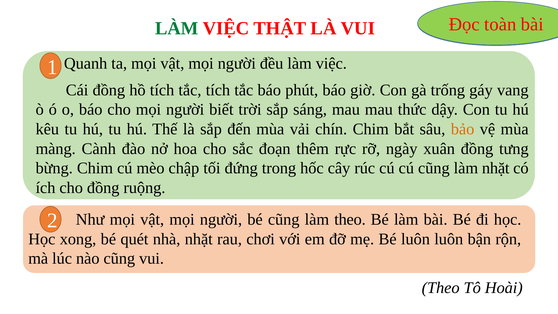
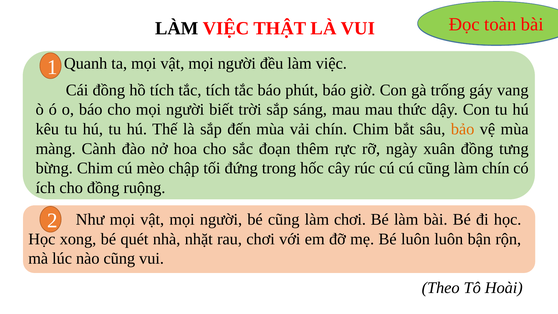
LÀM colour: green -> black (177, 28)
làm nhặt: nhặt -> chín (496, 168)
làm theo: theo -> chơi (350, 219)
